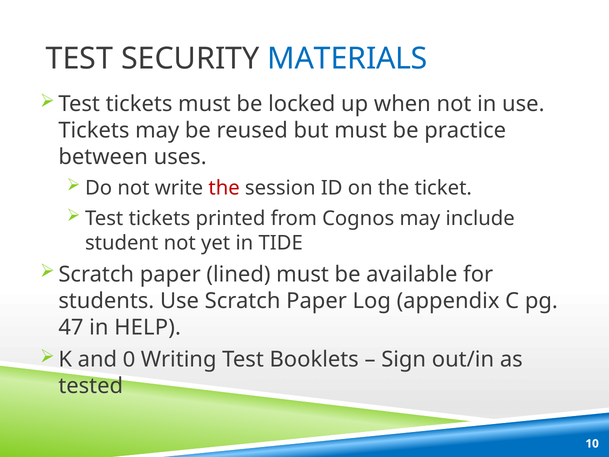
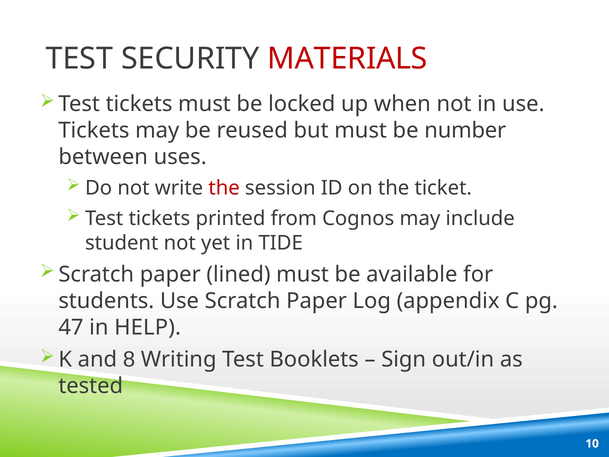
MATERIALS colour: blue -> red (348, 58)
practice: practice -> number (465, 131)
0: 0 -> 8 (129, 360)
